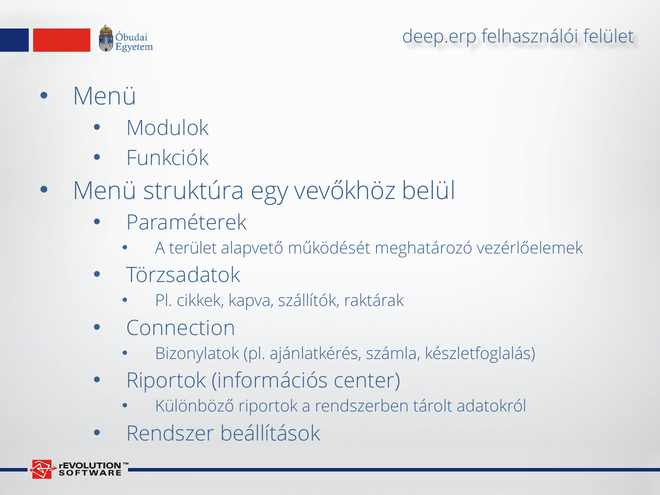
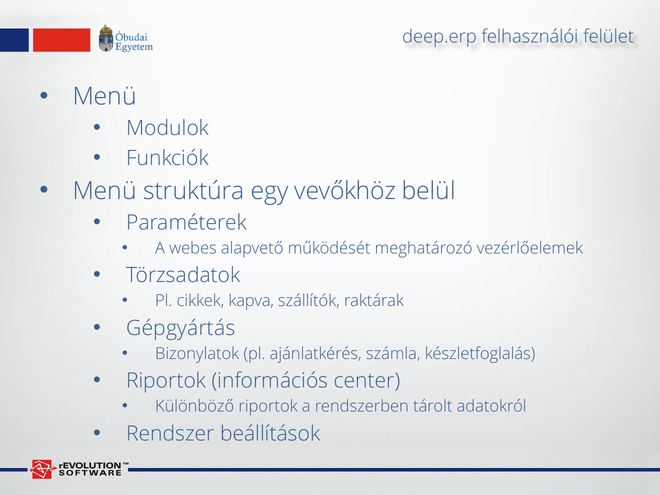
terület: terület -> webes (193, 248)
Connection: Connection -> Gépgyártás (181, 328)
